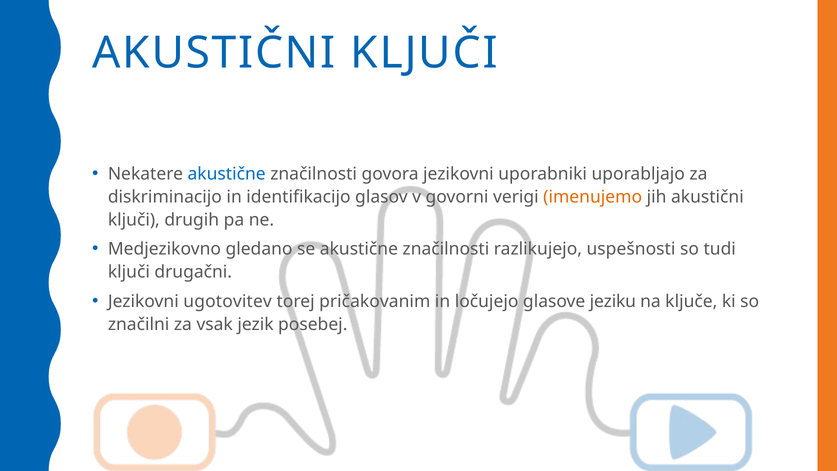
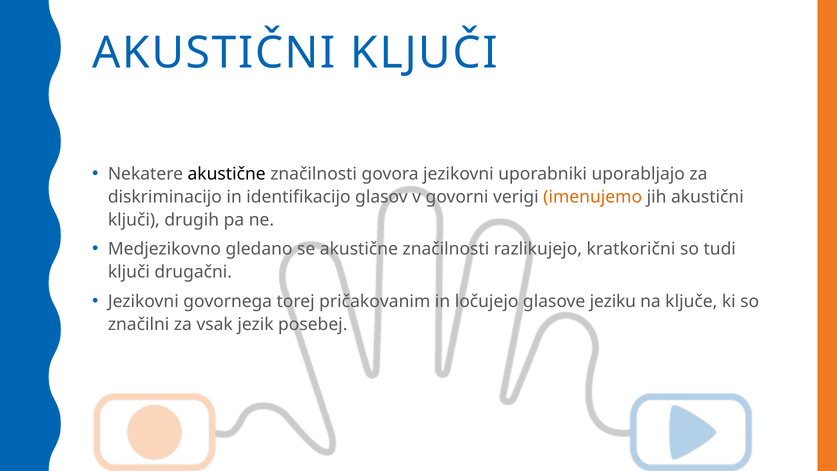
akustične colour: blue -> black (227, 174)
uspešnosti: uspešnosti -> kratkorični (631, 249)
ugotovitev: ugotovitev -> govornega (228, 301)
